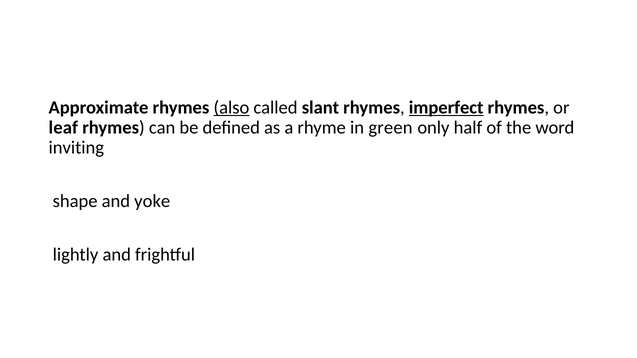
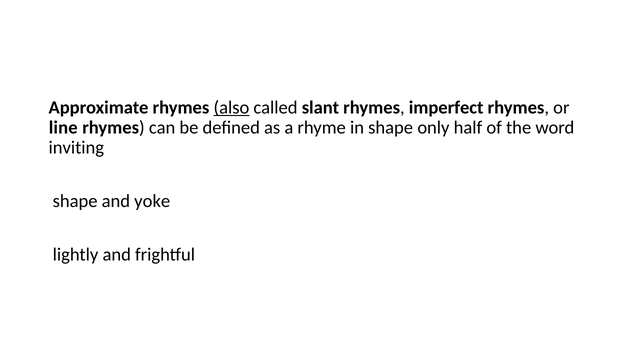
imperfect underline: present -> none (446, 108)
leaf: leaf -> line (63, 128)
in green: green -> shape (391, 128)
